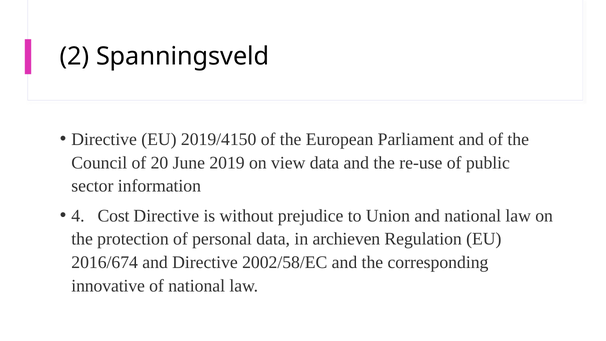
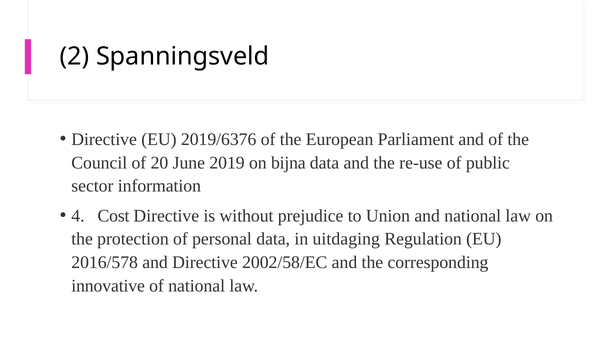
2019/4150: 2019/4150 -> 2019/6376 (219, 139)
view: view -> bijna (288, 163)
archieven: archieven -> uitdaging (346, 239)
2016/674: 2016/674 -> 2016/578 (105, 262)
